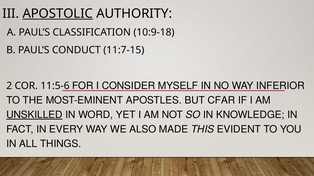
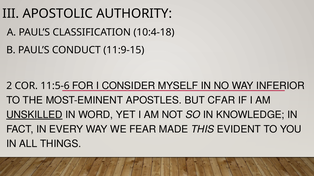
APOSTOLIC underline: present -> none (58, 14)
10:9-18: 10:9-18 -> 10:4-18 (154, 32)
11:7-15: 11:7-15 -> 11:9-15 (124, 50)
ALSO: ALSO -> FEAR (143, 130)
